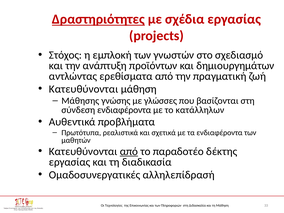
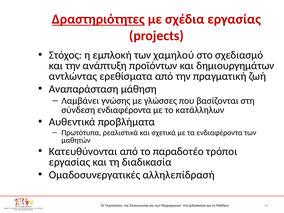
γνωστών: γνωστών -> χαμηλού (174, 55)
Κατευθύνονται: Κατευθύνονται -> Αναπαράσταση (84, 89)
Μάθησης: Μάθησης -> Λαμβάνει (80, 101)
από underline: present -> none (129, 151)
δέκτης: δέκτης -> τρόποι (222, 151)
